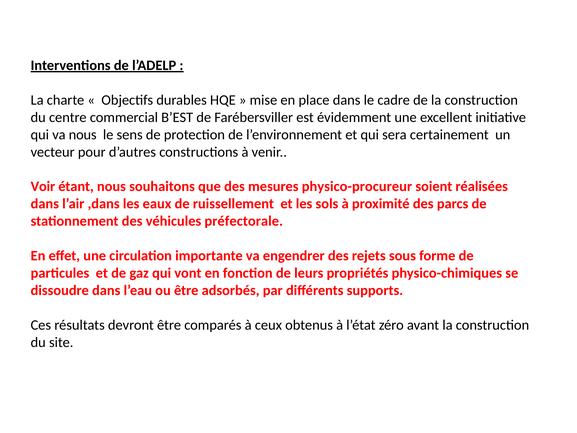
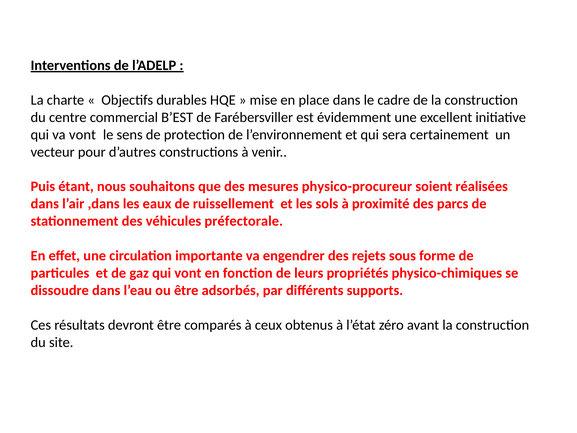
va nous: nous -> vont (83, 135)
Voir: Voir -> Puis (43, 186)
